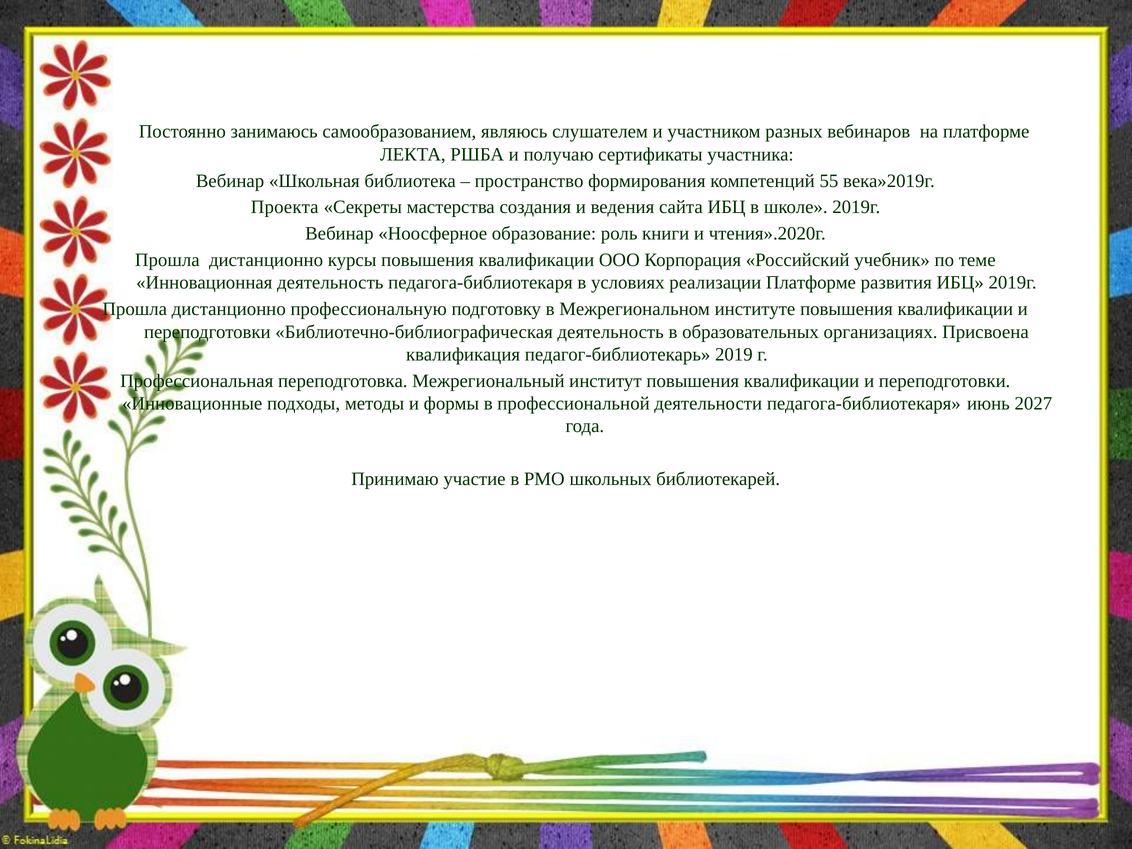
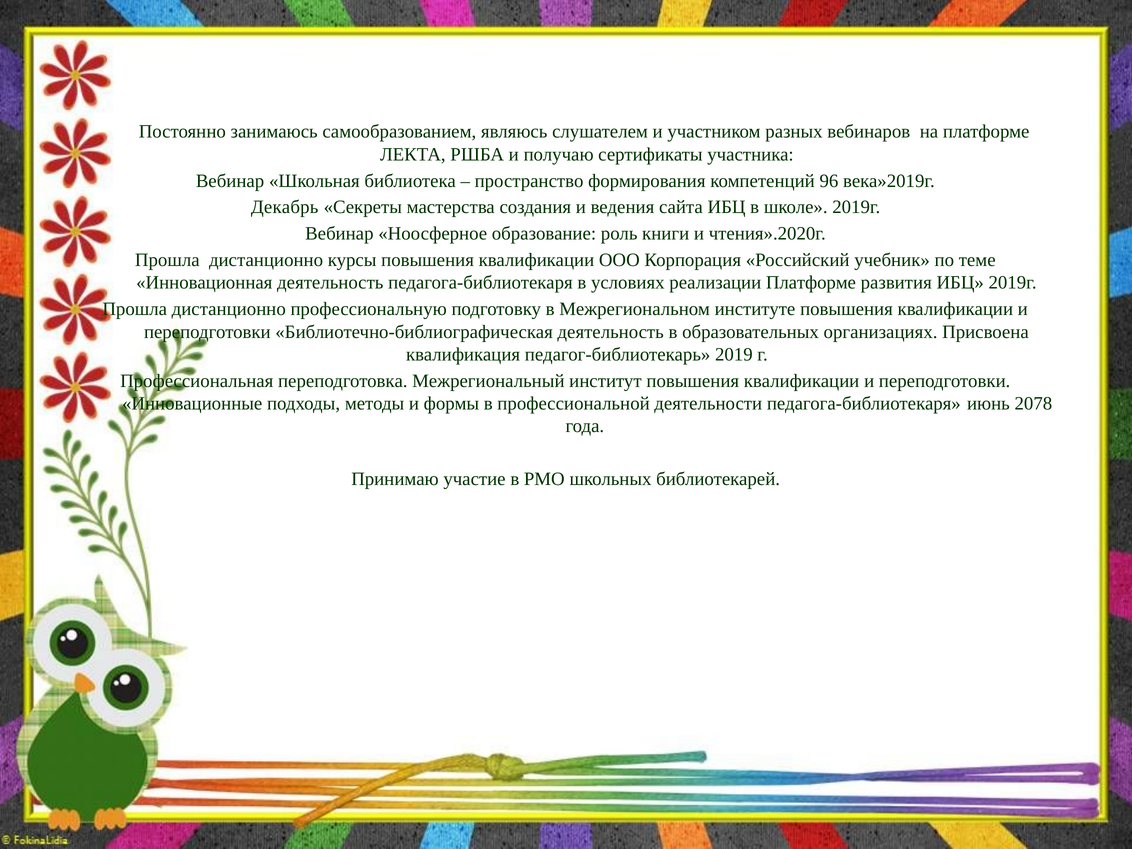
55: 55 -> 96 (829, 181)
Проекта: Проекта -> Декабрь (285, 207)
2027: 2027 -> 2078 (1033, 404)
